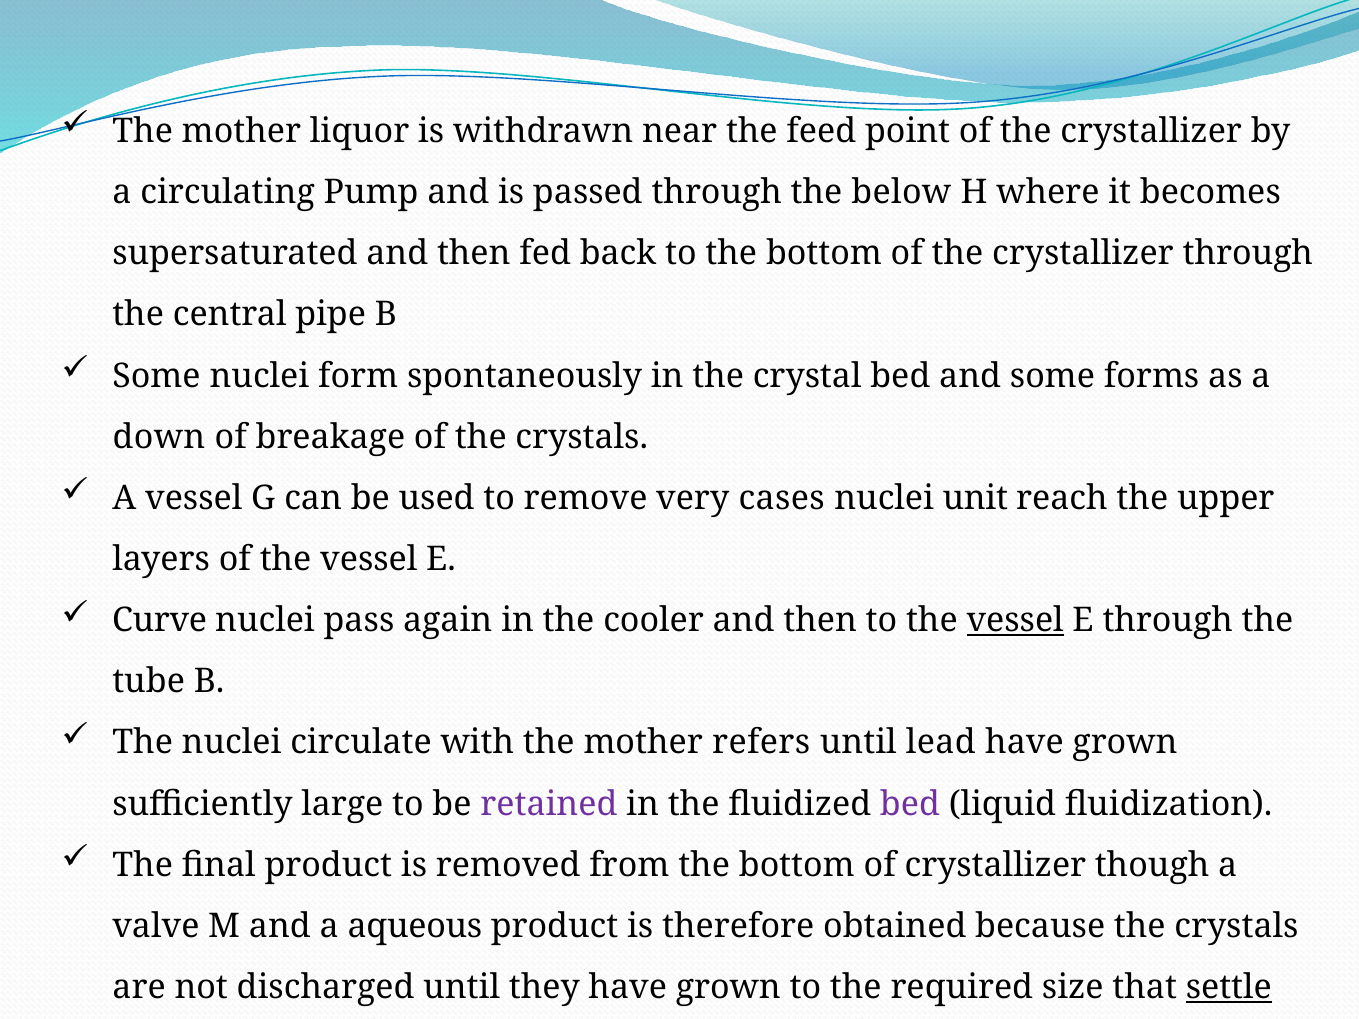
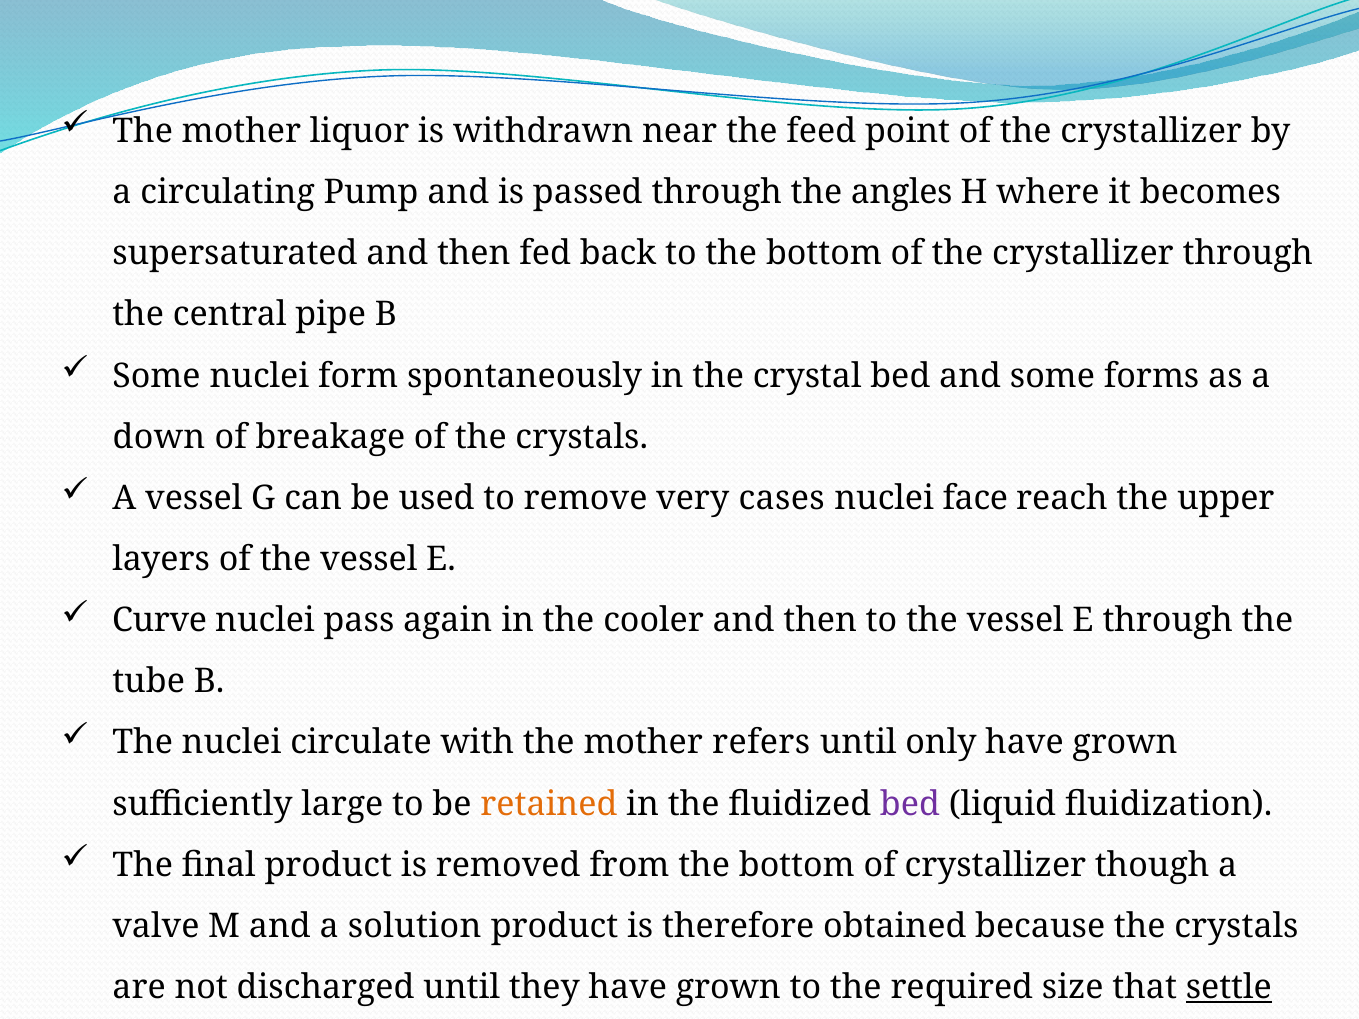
below: below -> angles (902, 192)
unit: unit -> face (975, 498)
vessel underline: present -> none (1015, 621)
lead: lead -> only (941, 743)
retained colour: purple -> orange (549, 804)
aqueous: aqueous -> solution (415, 926)
